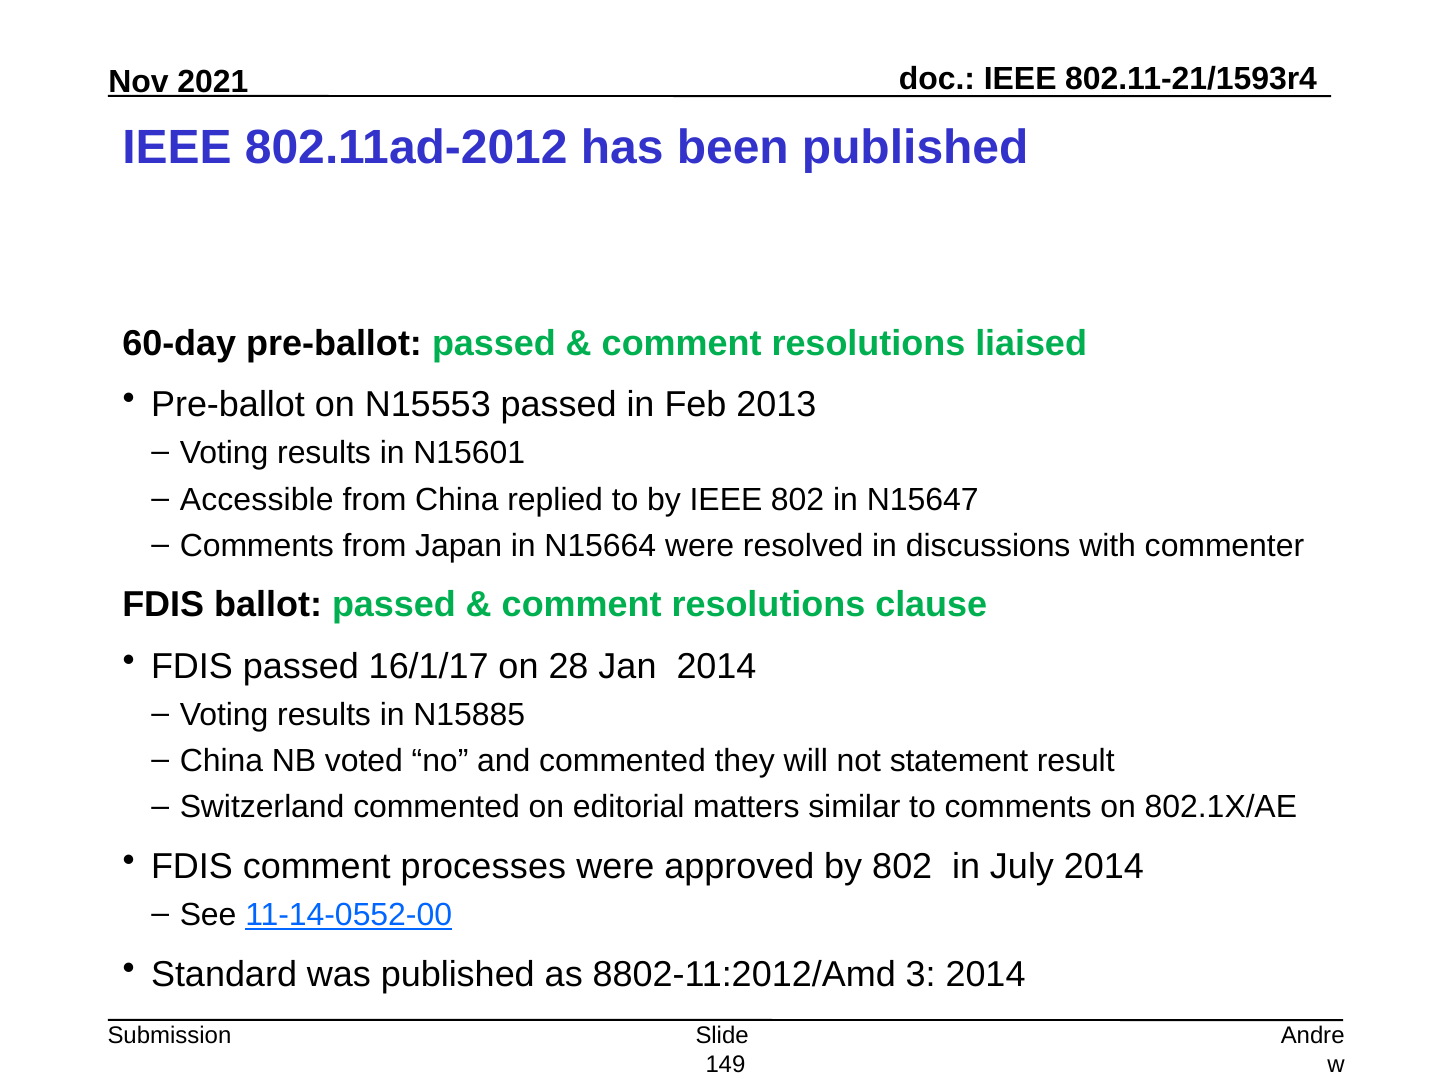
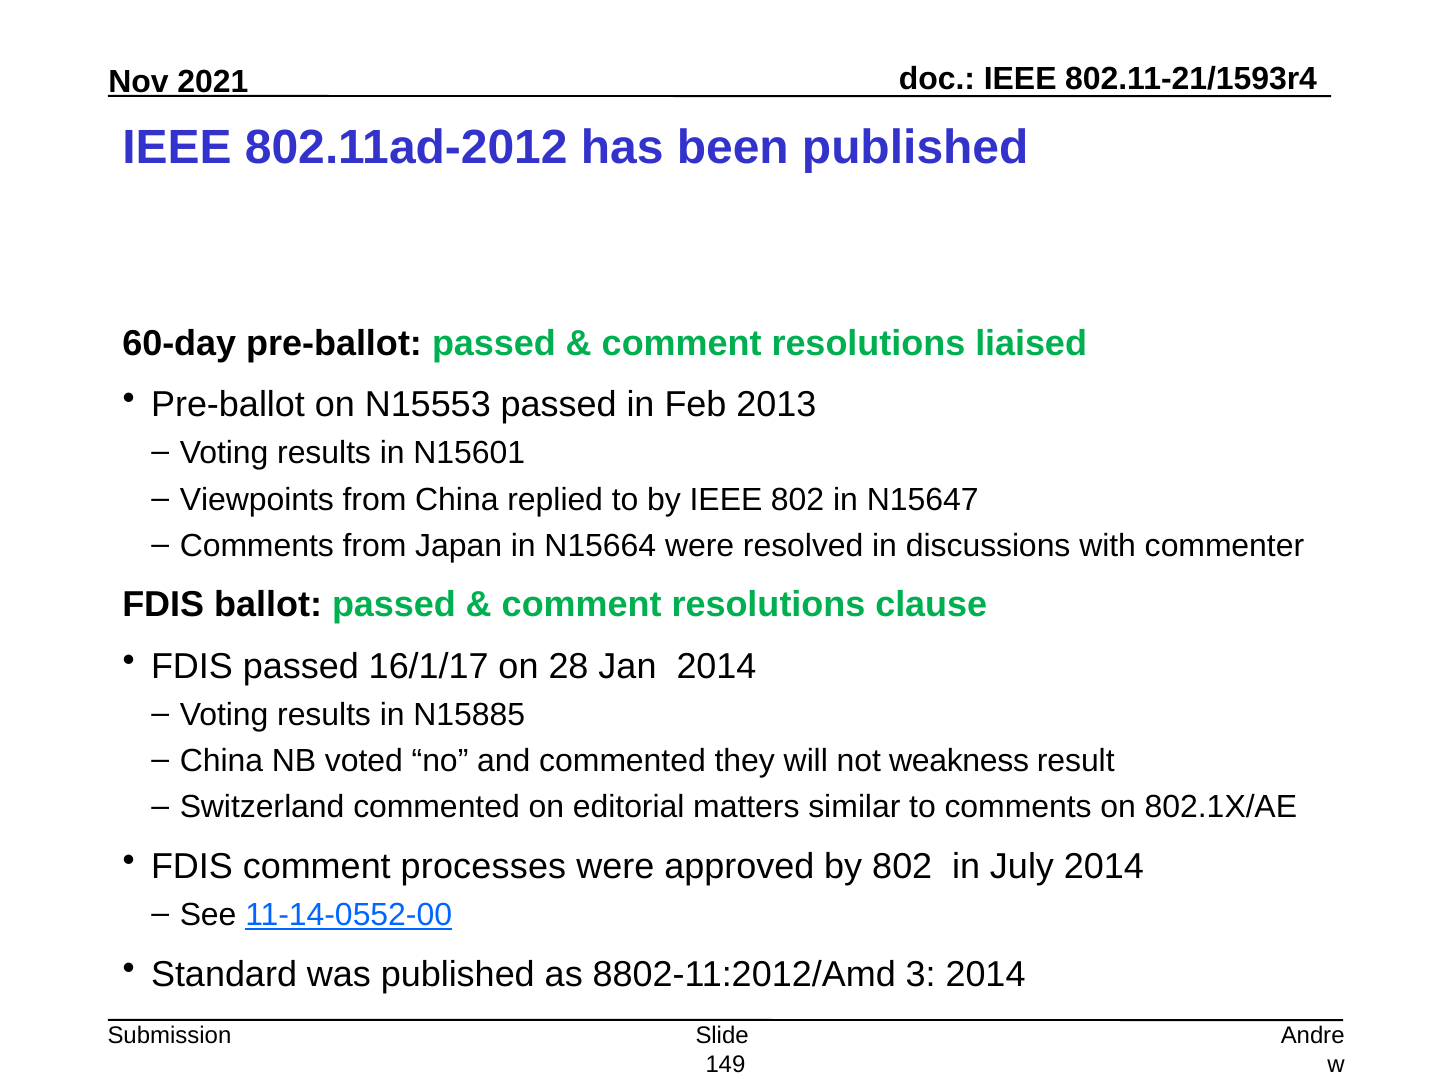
Accessible: Accessible -> Viewpoints (257, 499)
statement: statement -> weakness (959, 761)
